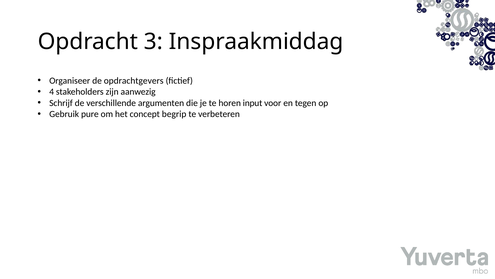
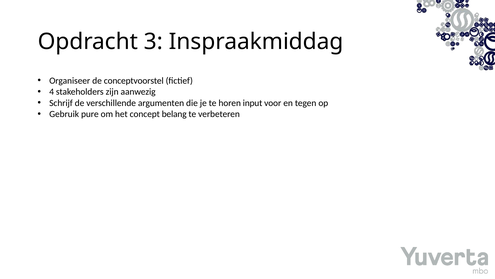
opdrachtgevers: opdrachtgevers -> conceptvoorstel (134, 80)
begrip: begrip -> belang (174, 114)
